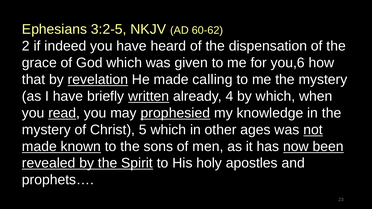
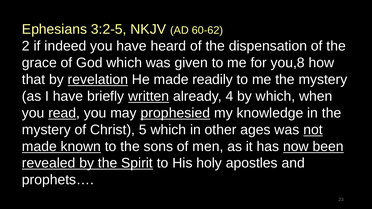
you,6: you,6 -> you,8 (288, 63)
calling: calling -> readily (213, 80)
